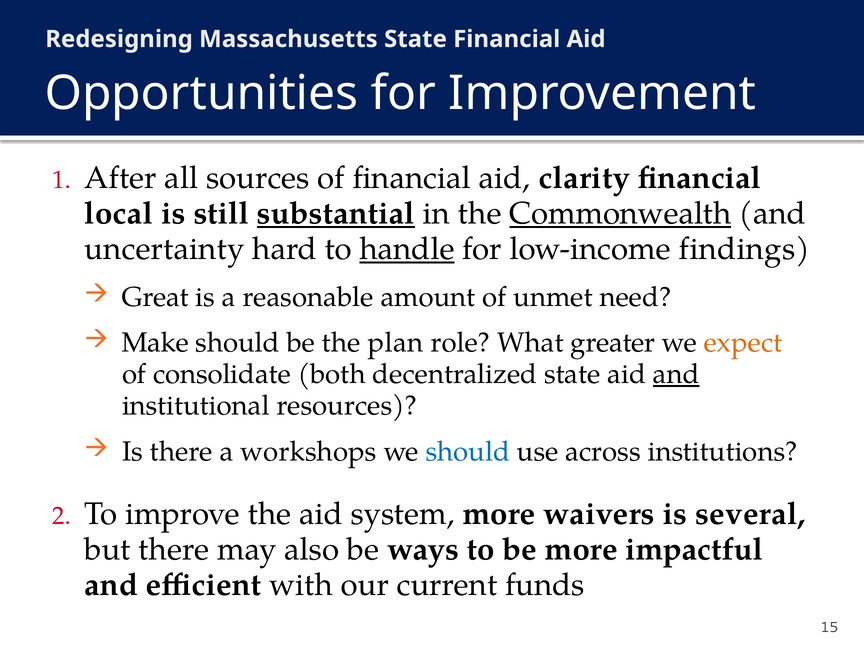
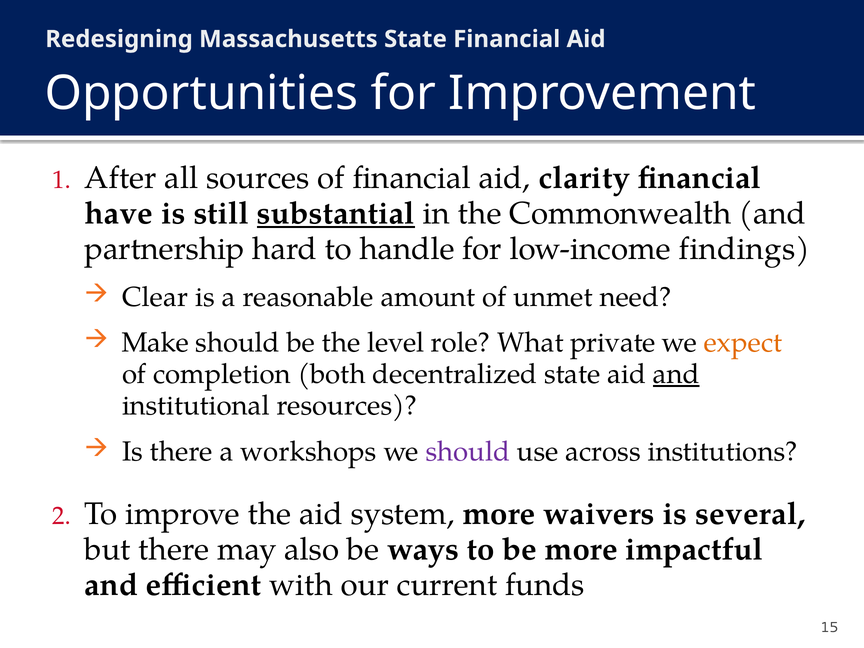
local: local -> have (119, 214)
Commonwealth underline: present -> none (620, 214)
uncertainty: uncertainty -> partnership (165, 249)
handle underline: present -> none (407, 249)
Great: Great -> Clear (155, 297)
plan: plan -> level (396, 343)
greater: greater -> private (613, 343)
consolidate: consolidate -> completion (222, 374)
should colour: blue -> purple (468, 451)
